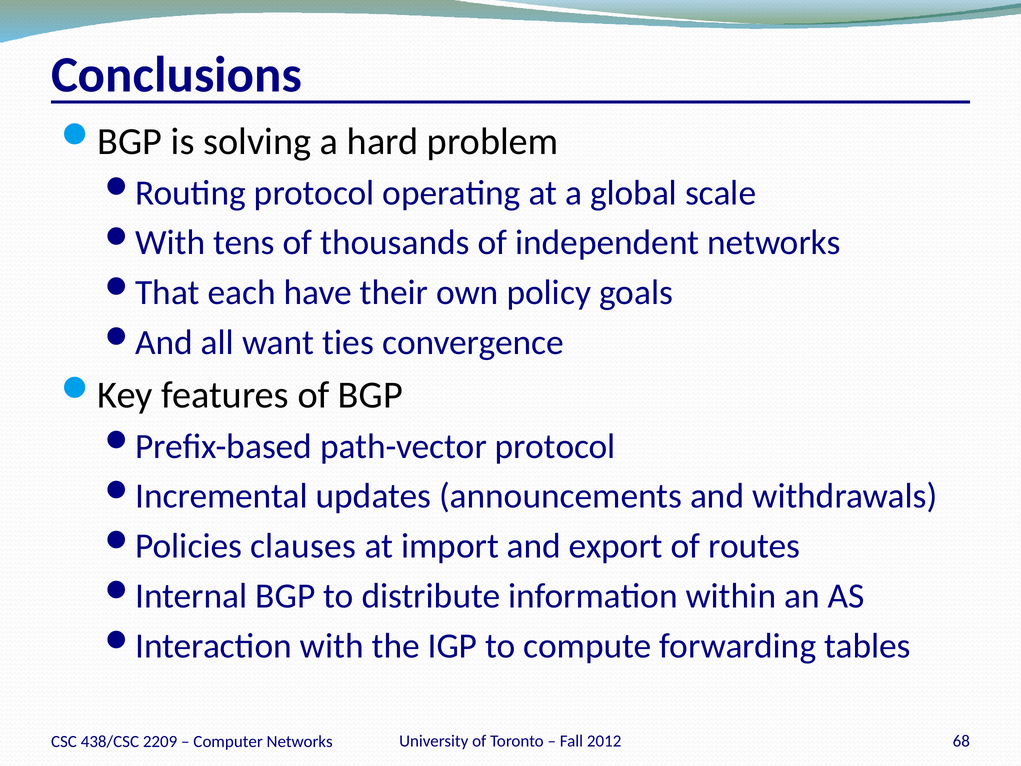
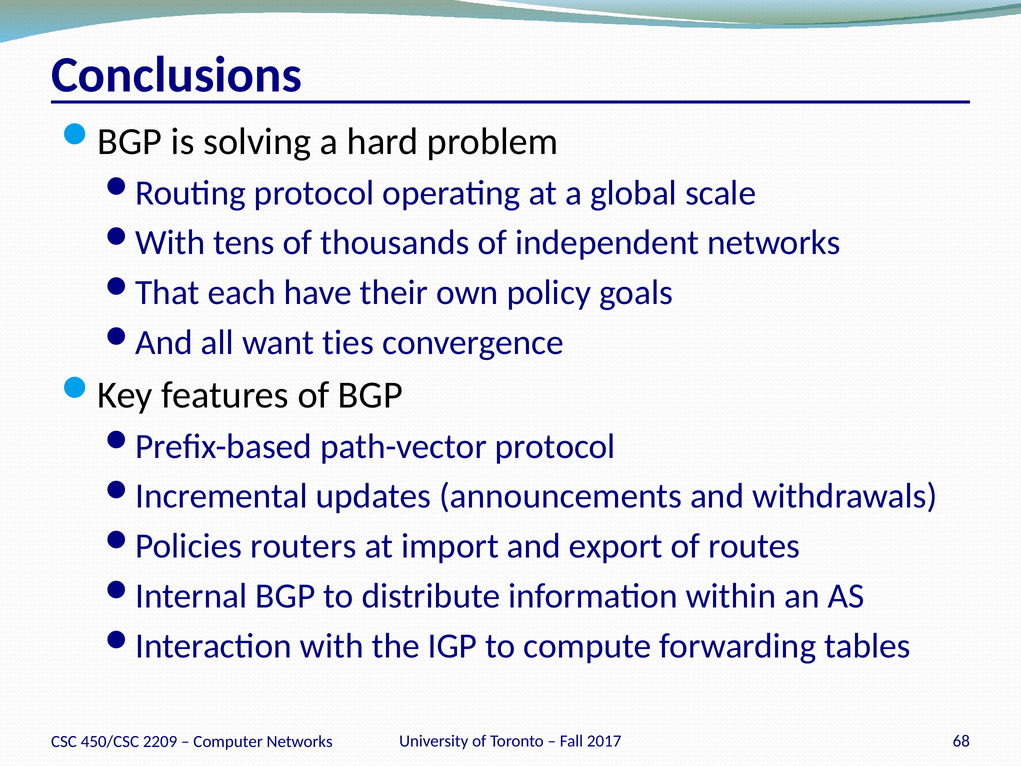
clauses: clauses -> routers (303, 546)
2012: 2012 -> 2017 (604, 741)
438/CSC: 438/CSC -> 450/CSC (110, 741)
